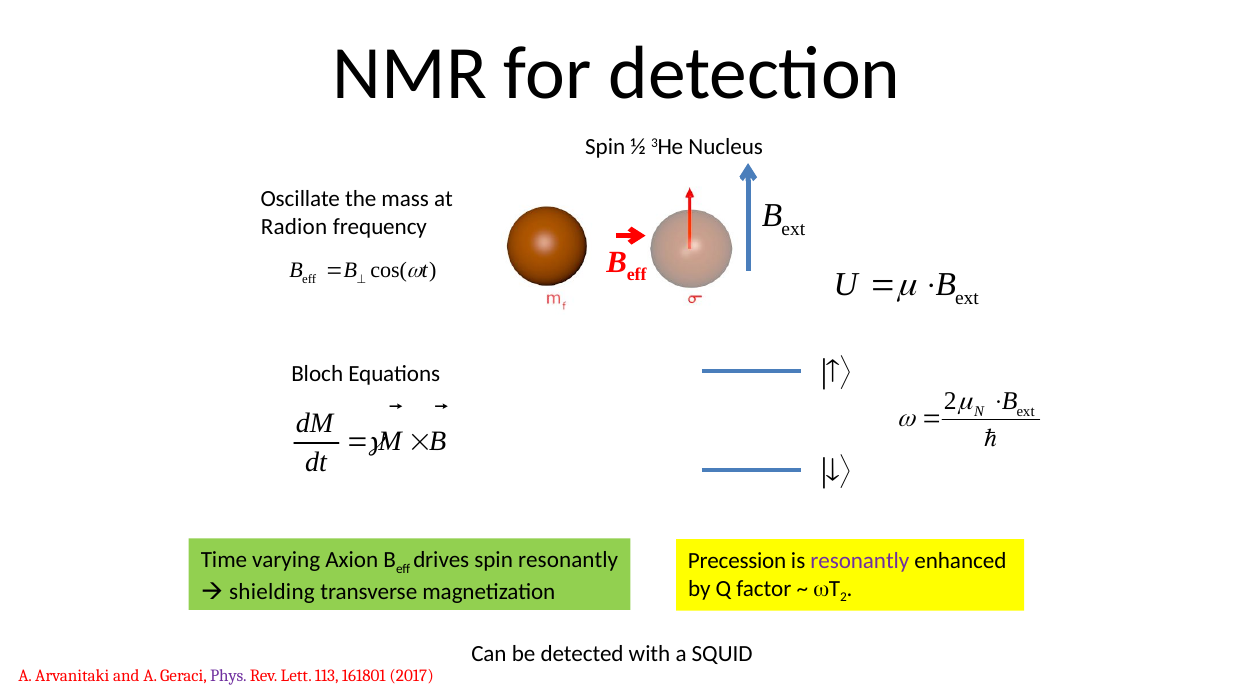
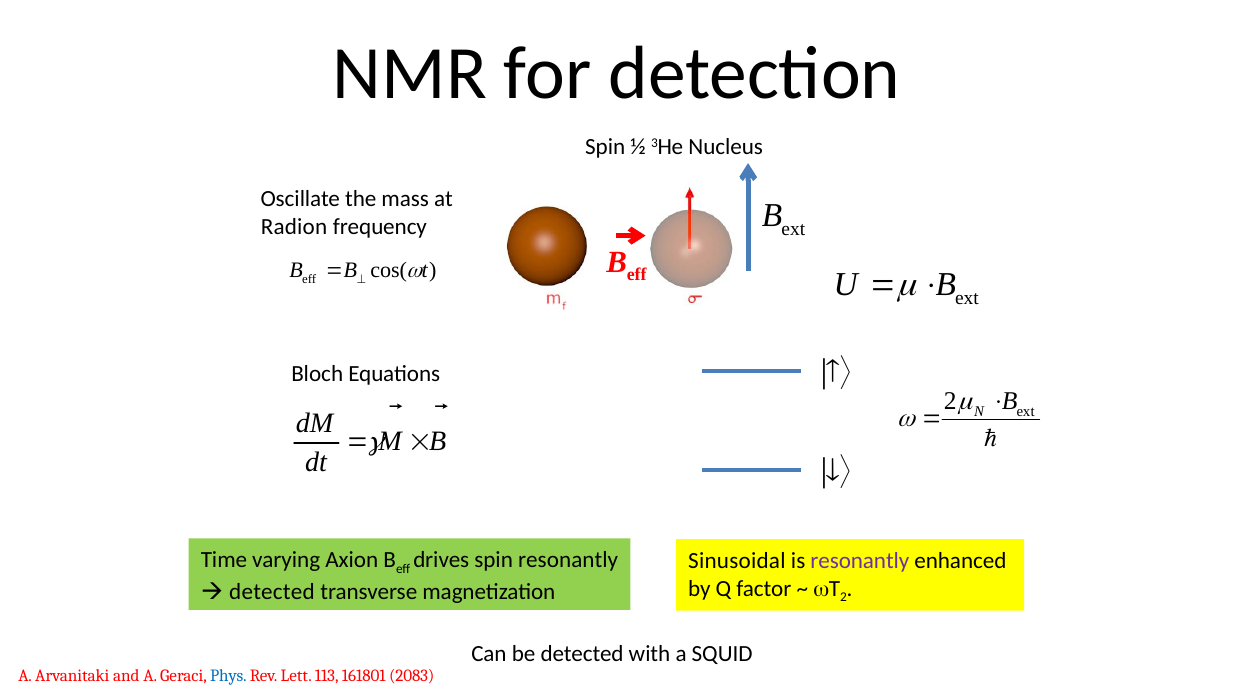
Precession: Precession -> Sinusoidal (737, 561)
shielding: shielding -> detected (272, 592)
Phys colour: purple -> blue (228, 676)
2017: 2017 -> 2083 (412, 676)
